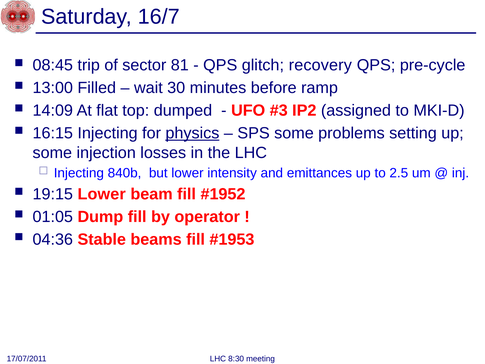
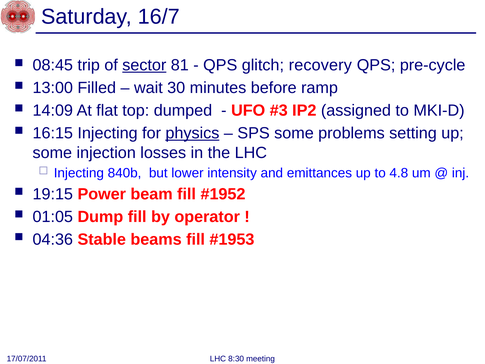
sector underline: none -> present (144, 65)
2.5: 2.5 -> 4.8 (399, 173)
19:15 Lower: Lower -> Power (102, 194)
